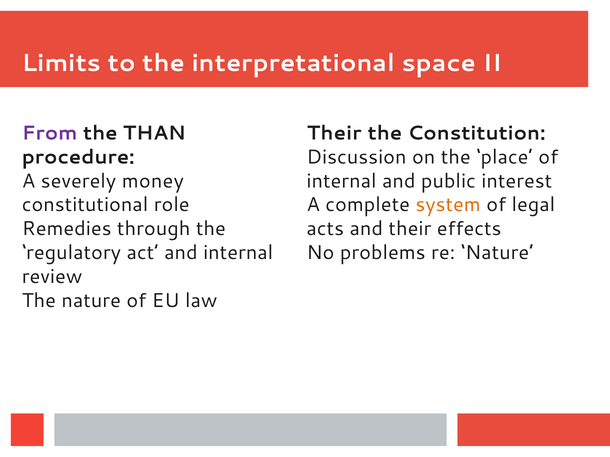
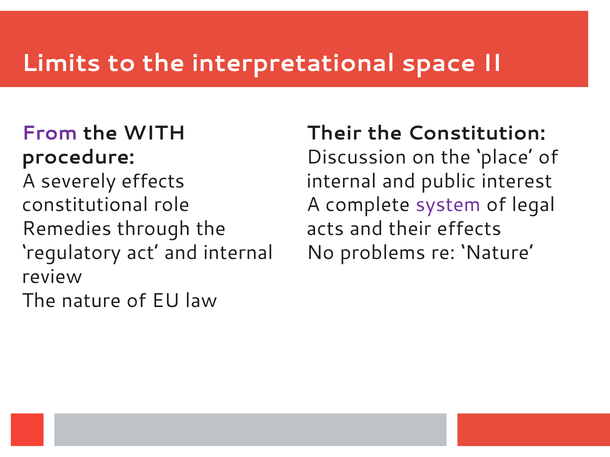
THAN: THAN -> WITH (154, 133)
severely money: money -> effects (153, 181)
system colour: orange -> purple (448, 205)
